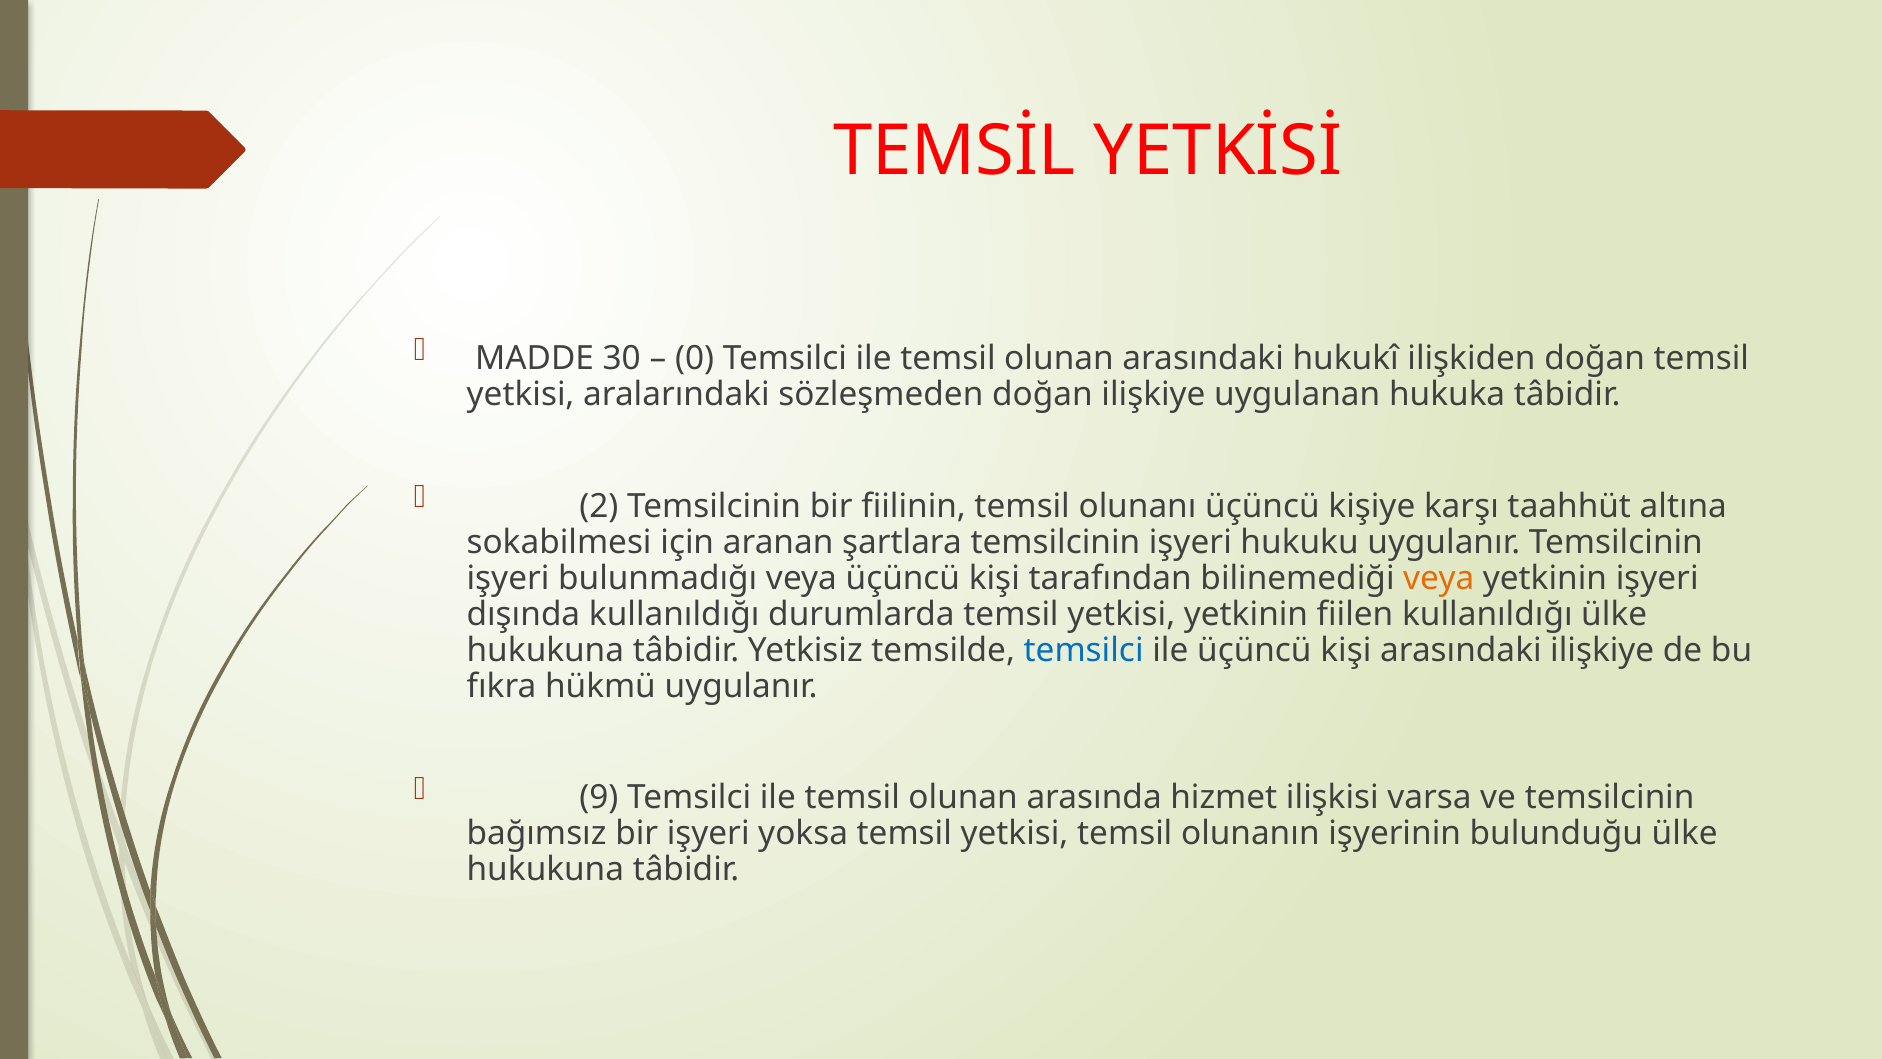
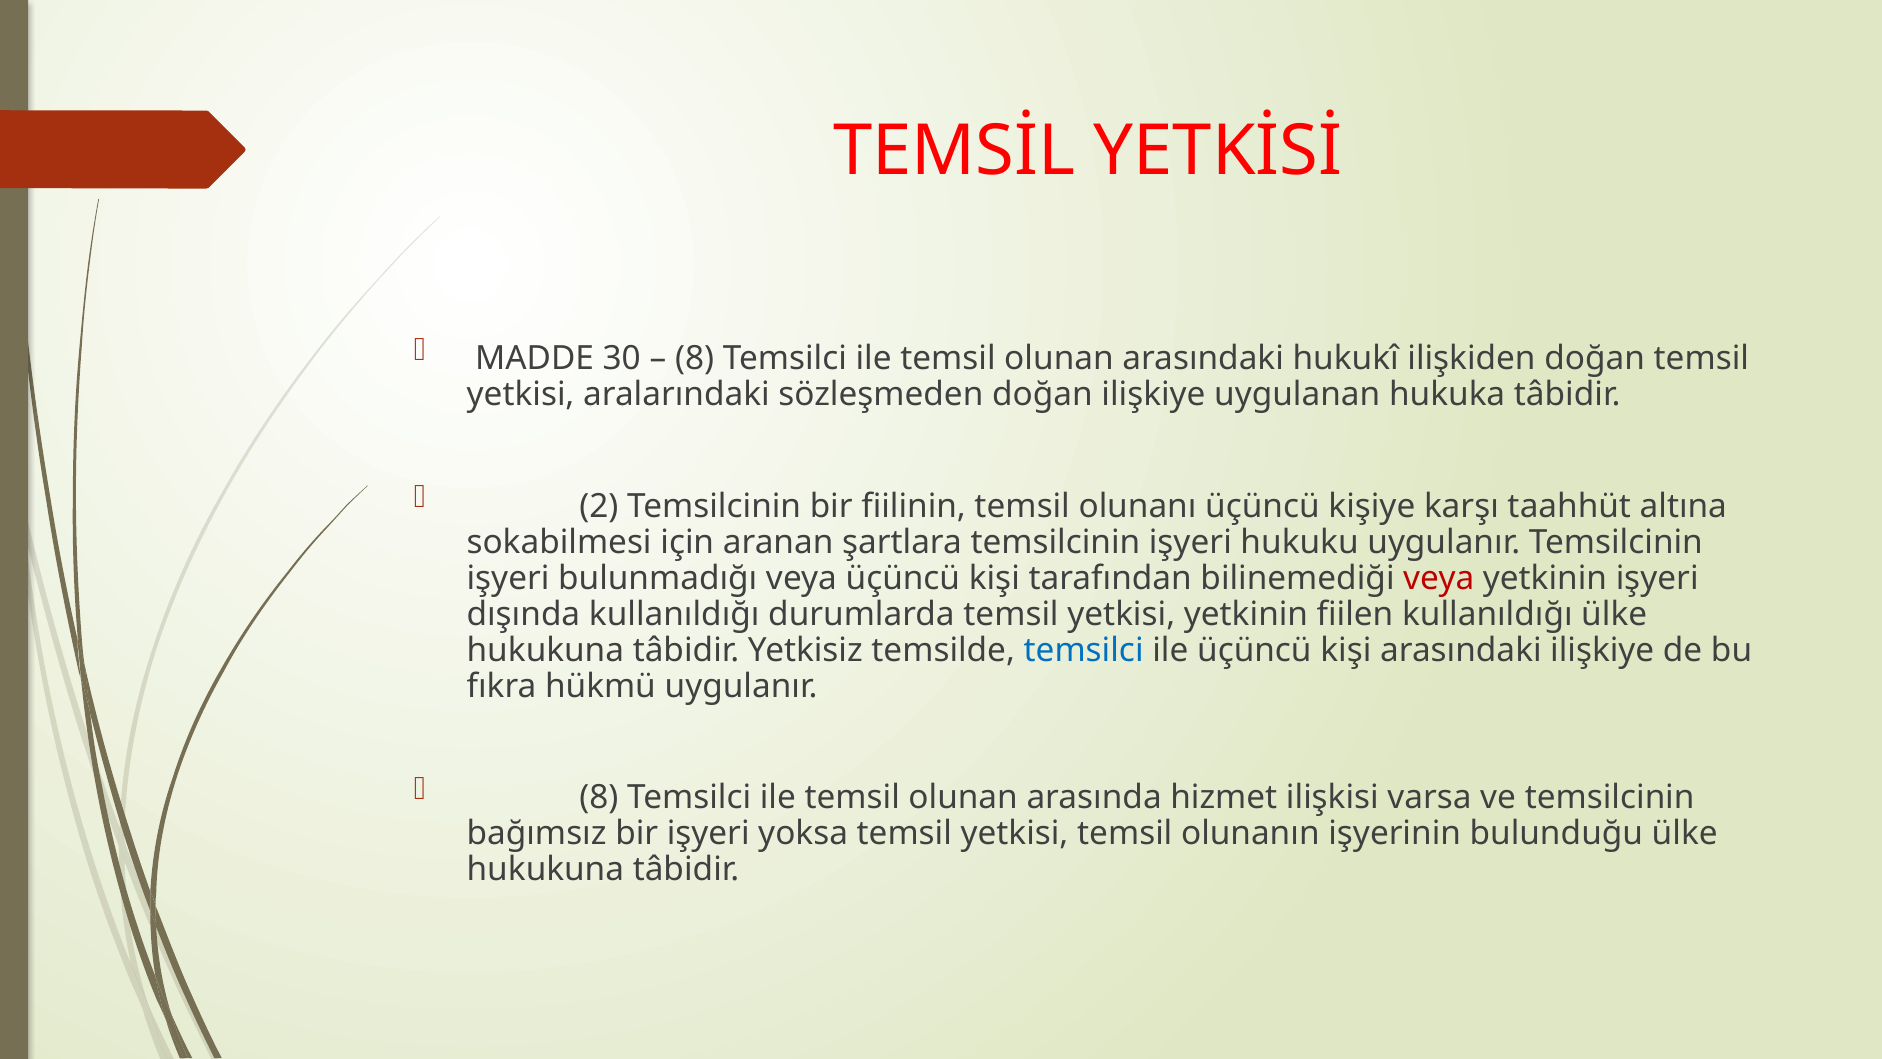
0: 0 -> 8 (695, 359)
veya colour: orange -> red (1439, 578)
9: 9 -> 8 (599, 797)
